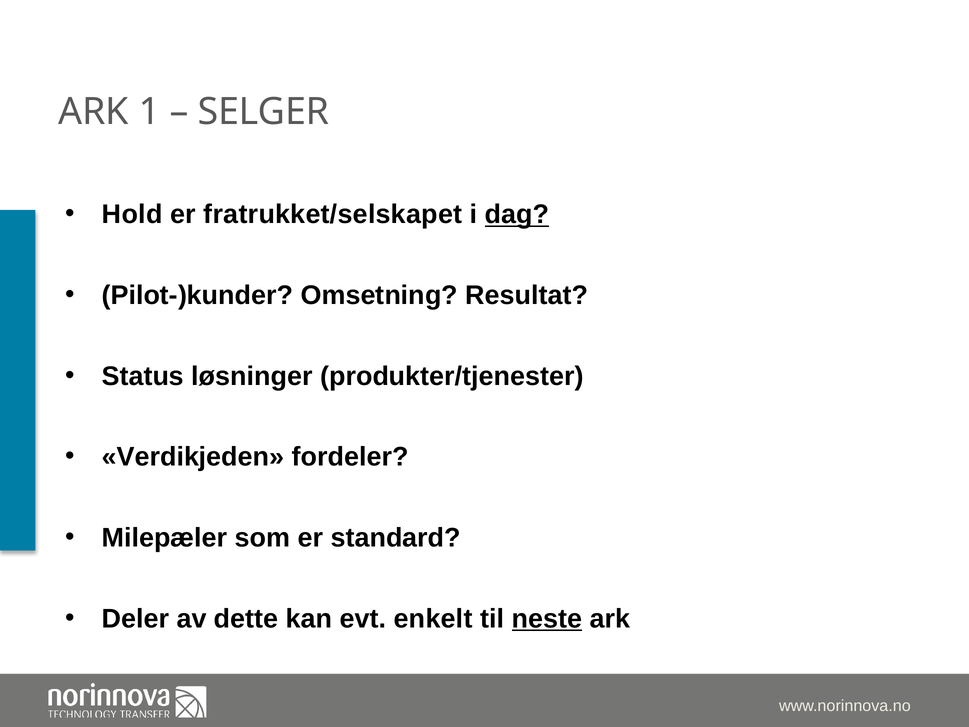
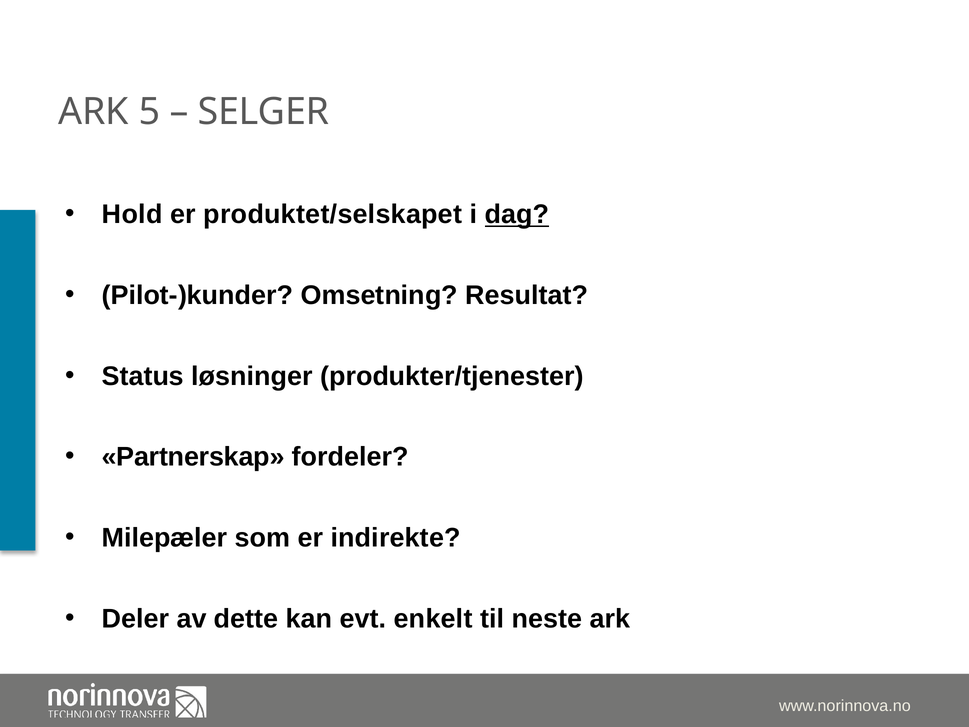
1: 1 -> 5 (149, 112)
fratrukket/selskapet: fratrukket/selskapet -> produktet/selskapet (333, 214)
Verdikjeden: Verdikjeden -> Partnerskap (193, 457)
standard: standard -> indirekte (396, 538)
neste underline: present -> none (547, 618)
